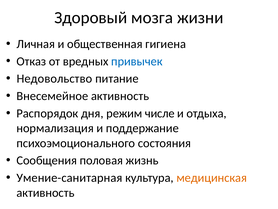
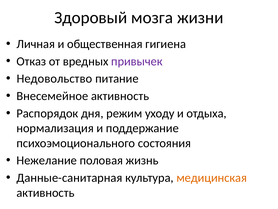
привычек colour: blue -> purple (137, 61)
числе: числе -> уходу (160, 113)
Сообщения: Сообщения -> Нежелание (47, 160)
Умение-санитарная: Умение-санитарная -> Данные-санитарная (69, 177)
